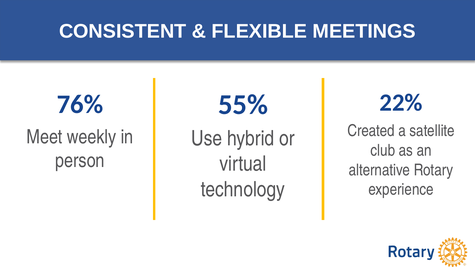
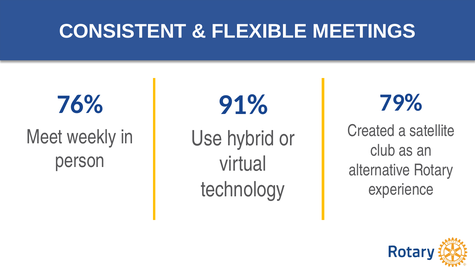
22%: 22% -> 79% (401, 103)
55%: 55% -> 91% (243, 105)
